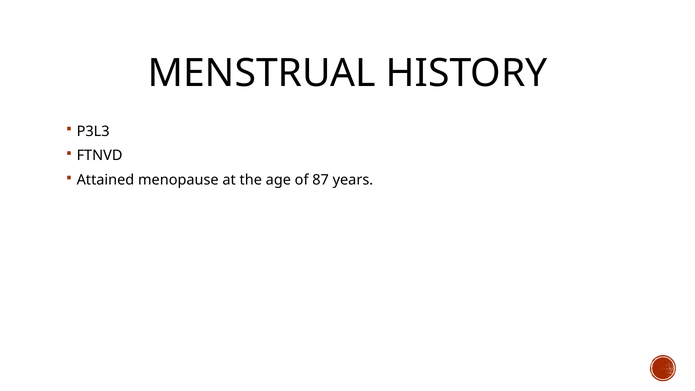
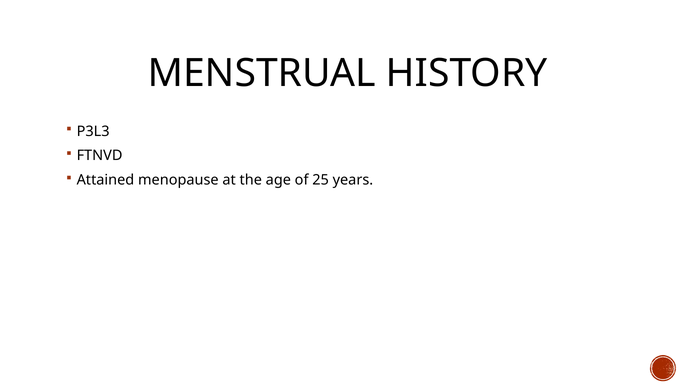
87: 87 -> 25 (321, 180)
